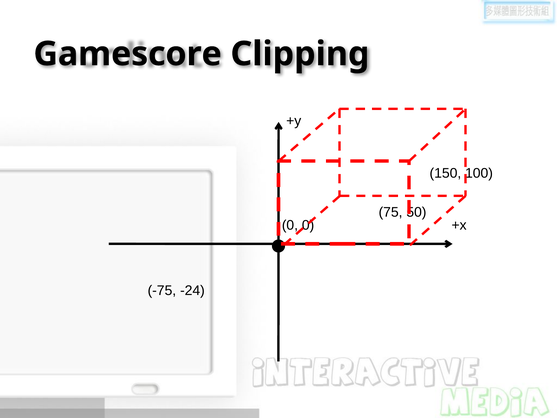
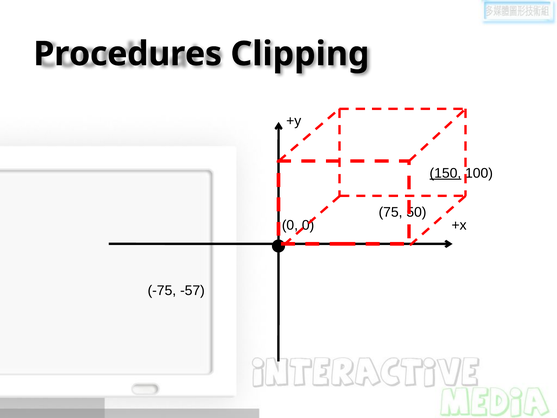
Gamescore: Gamescore -> Procedures (128, 54)
150 underline: none -> present (445, 173)
-24: -24 -> -57 (192, 291)
